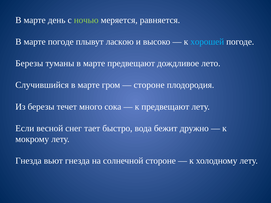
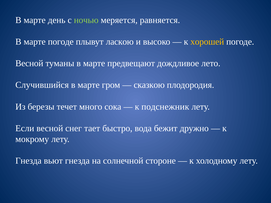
хорошей colour: light blue -> yellow (207, 42)
Березы: Березы -> Весной (29, 63)
стороне: стороне -> сказкою (149, 85)
к предвещают: предвещают -> подснежник (165, 107)
